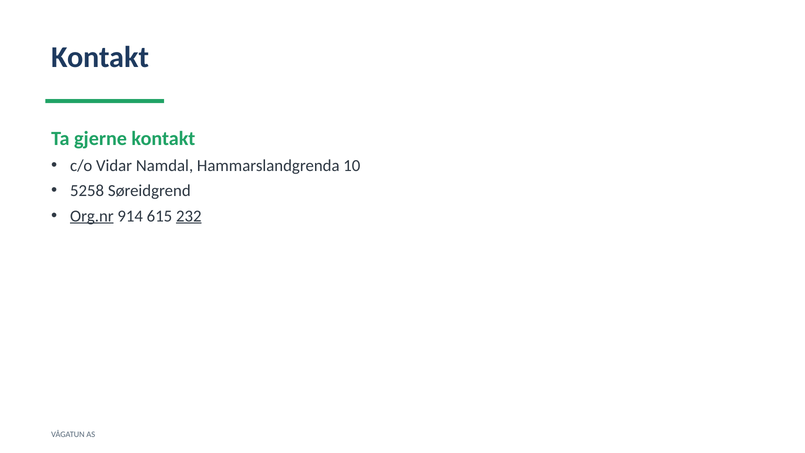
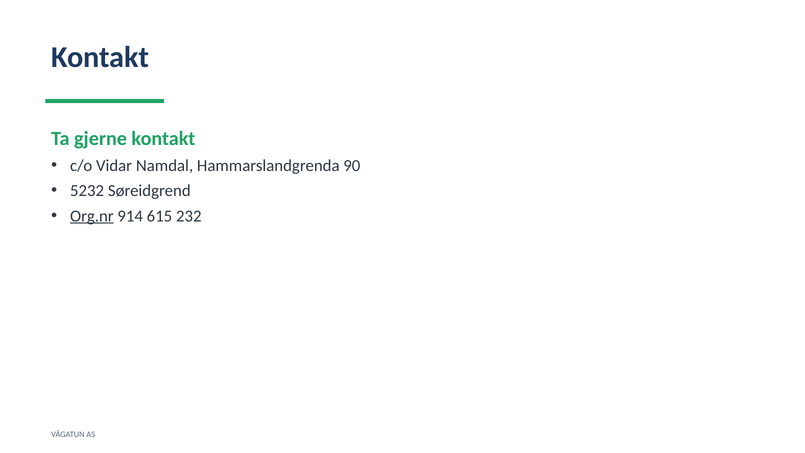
10: 10 -> 90 (352, 166)
5258: 5258 -> 5232 (87, 191)
232 underline: present -> none (189, 216)
